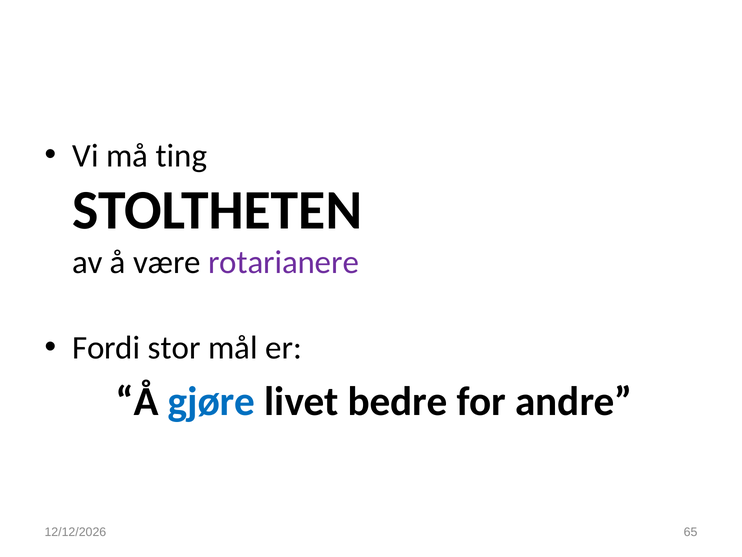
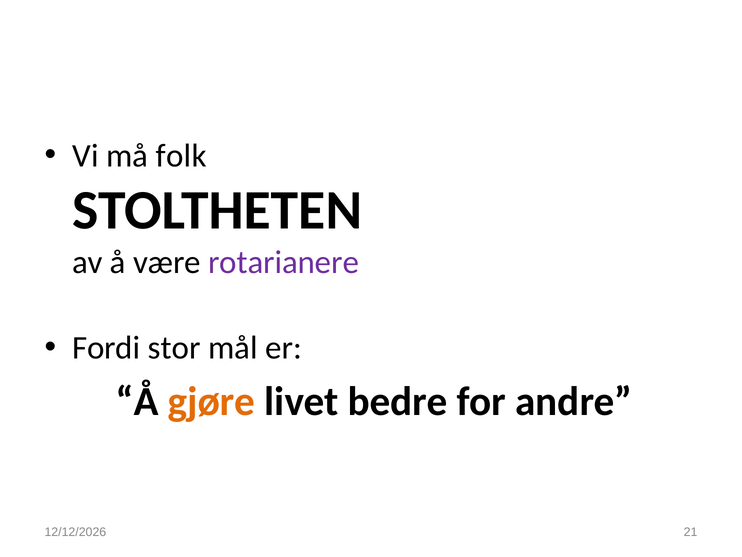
ting: ting -> folk (181, 156)
gjøre colour: blue -> orange (211, 401)
65: 65 -> 21 (691, 531)
